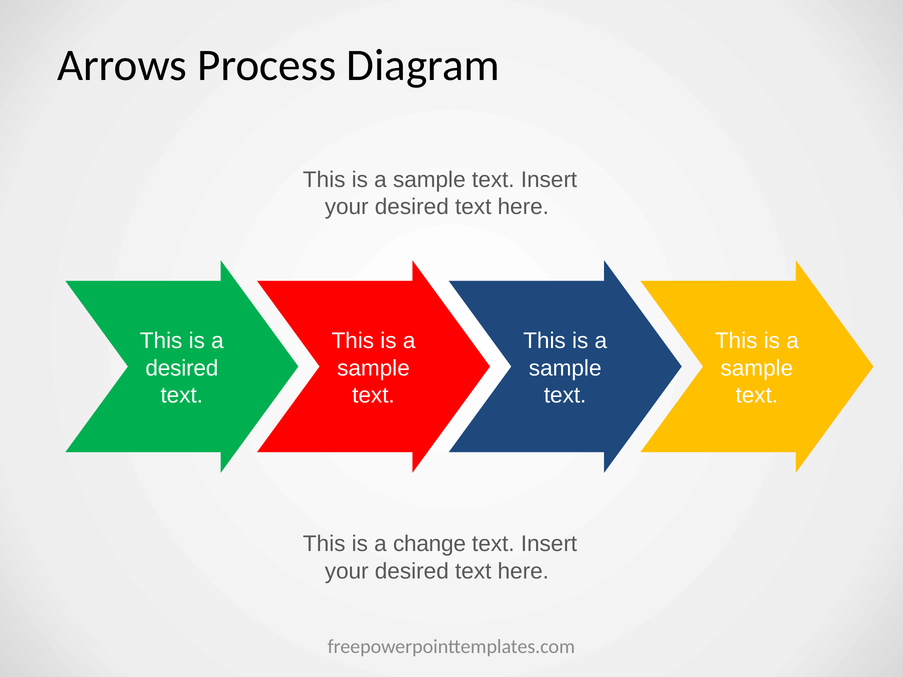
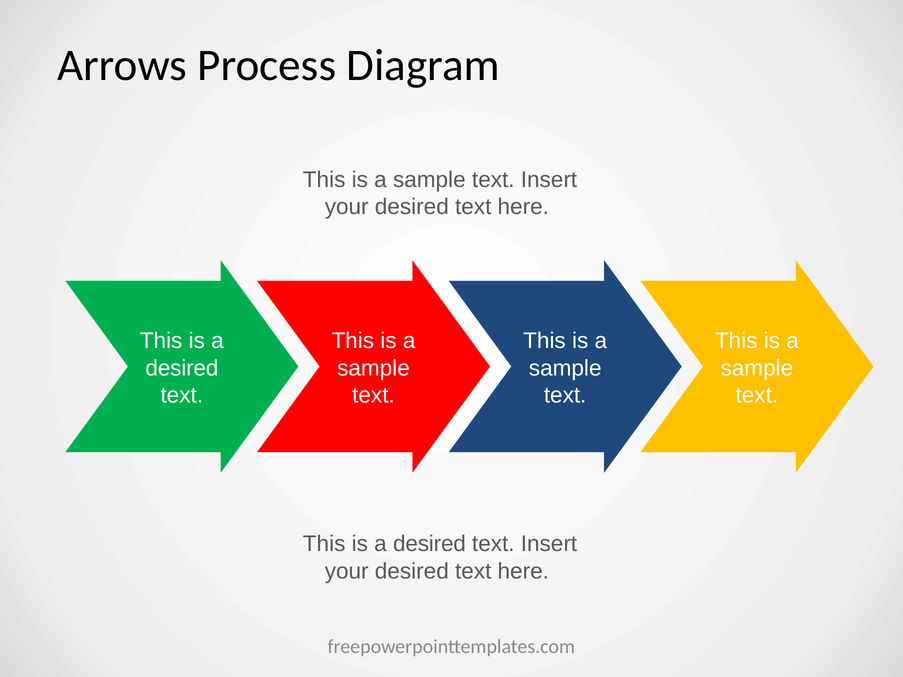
change: change -> desired (429, 544)
